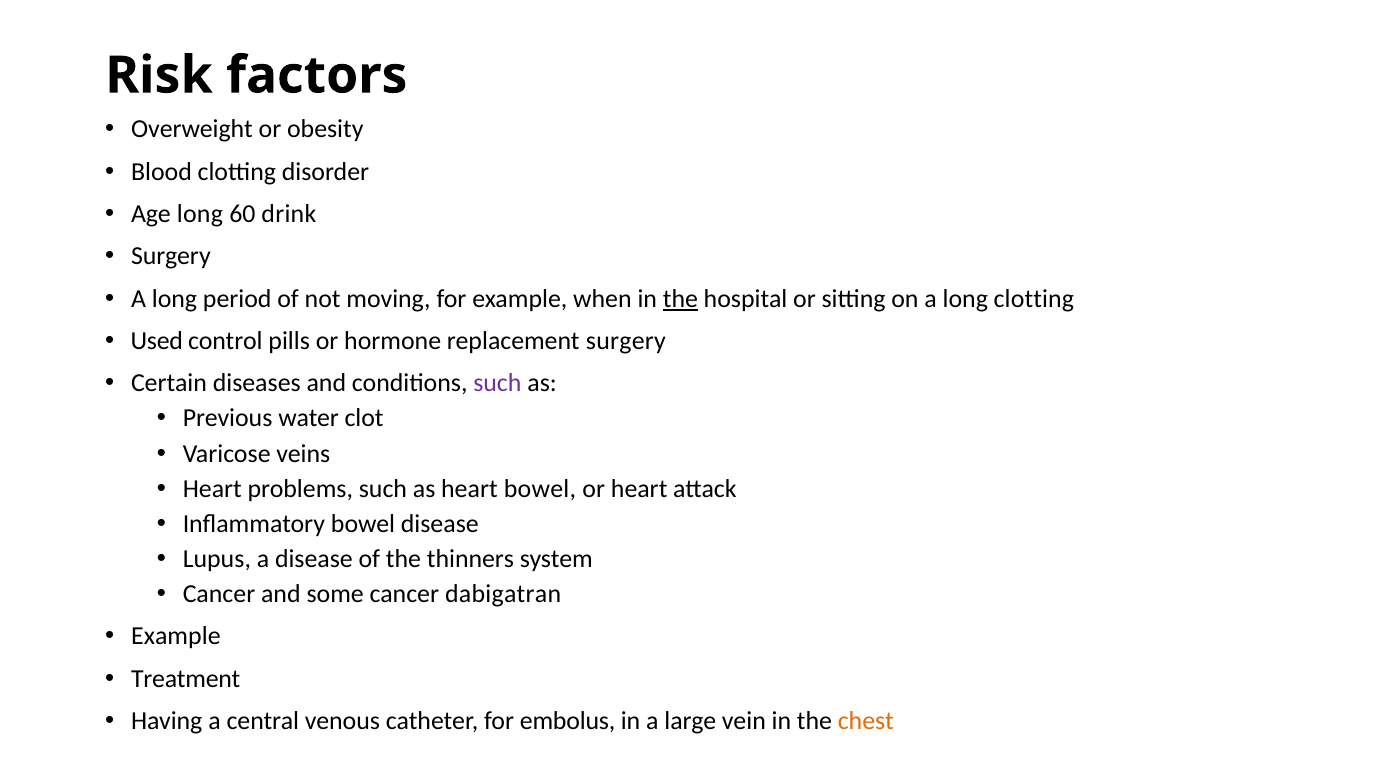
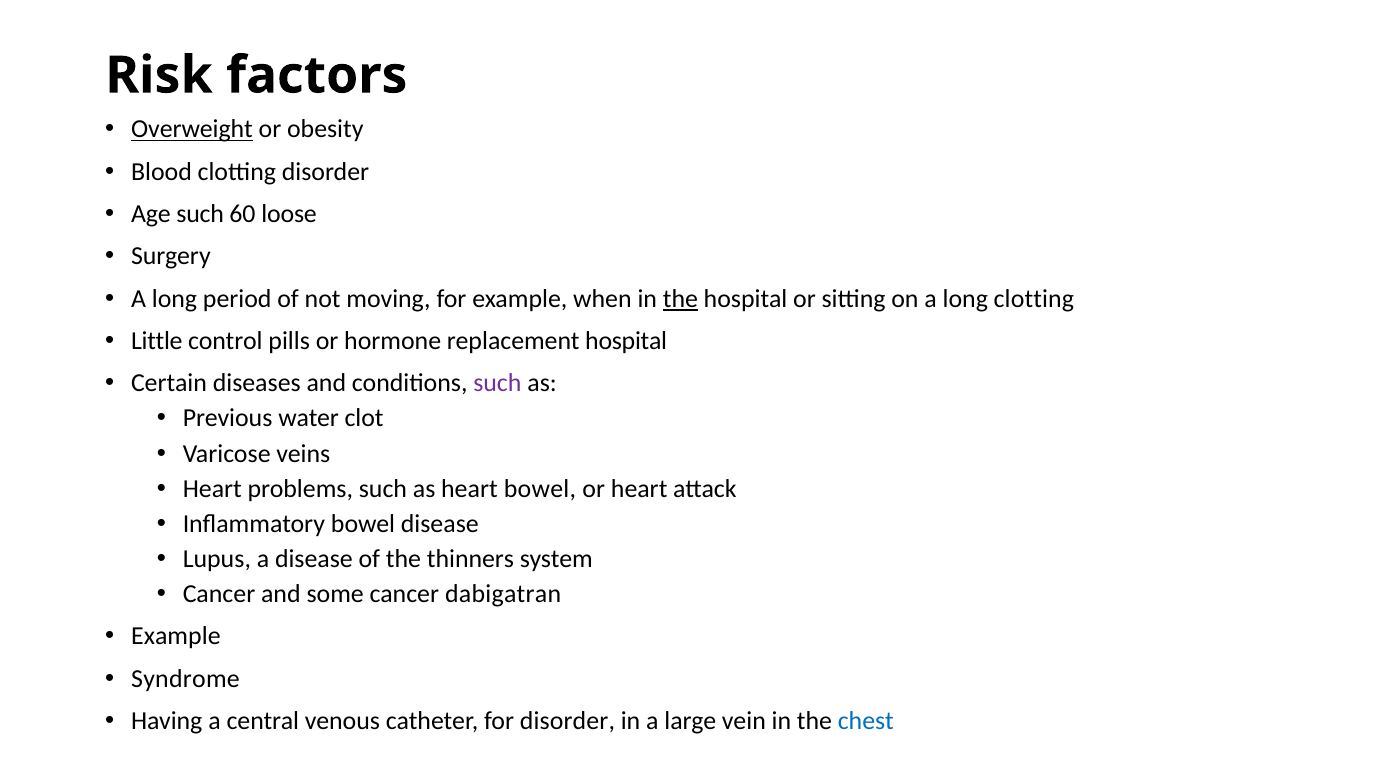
Overweight underline: none -> present (192, 129)
Age long: long -> such (200, 214)
drink: drink -> loose (289, 214)
Used: Used -> Little (157, 341)
replacement surgery: surgery -> hospital (626, 341)
Treatment: Treatment -> Syndrome (185, 679)
for embolus: embolus -> disorder (567, 721)
chest colour: orange -> blue (866, 721)
